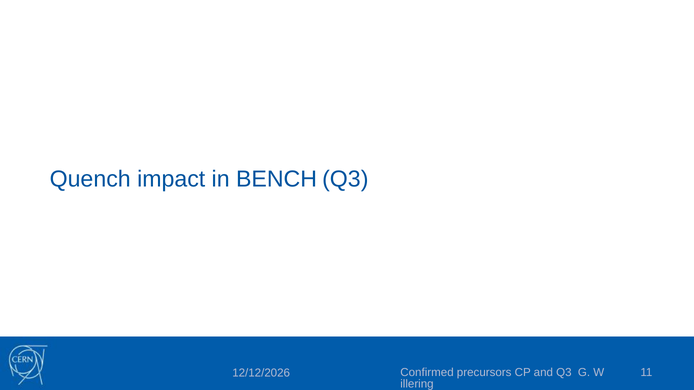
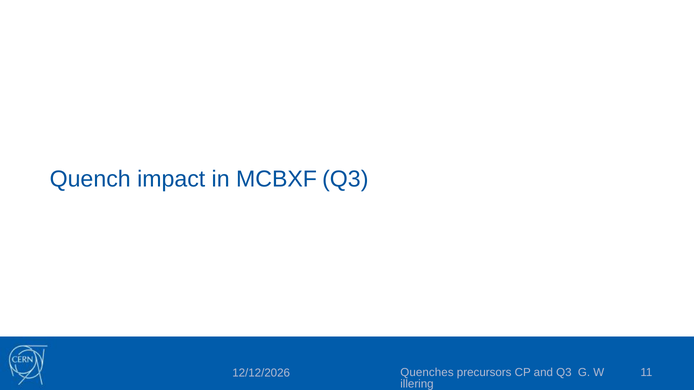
BENCH: BENCH -> MCBXF (277, 179)
Confirmed: Confirmed -> Quenches (427, 373)
